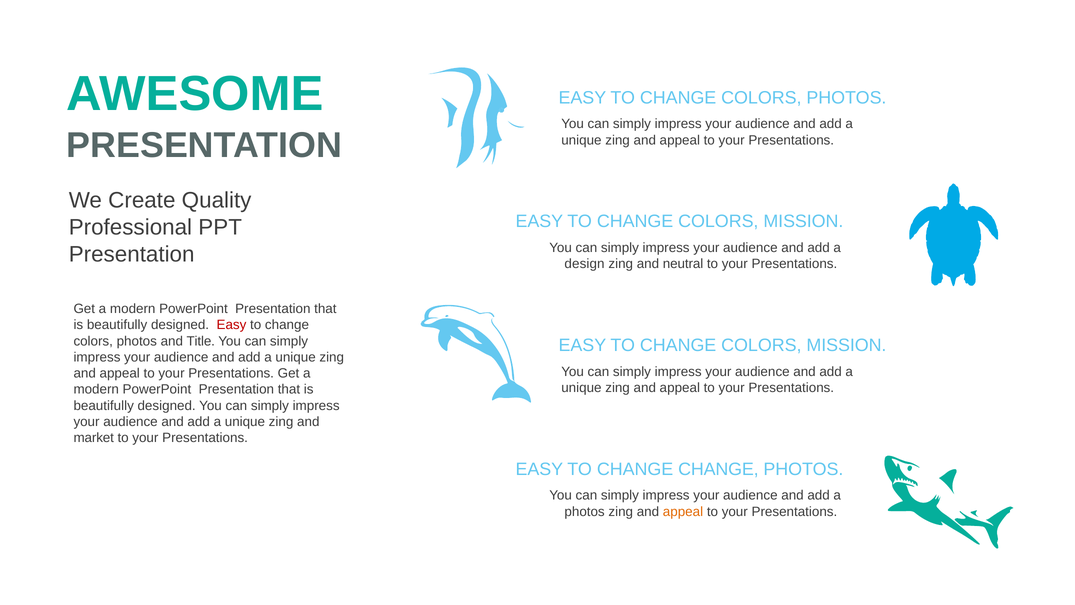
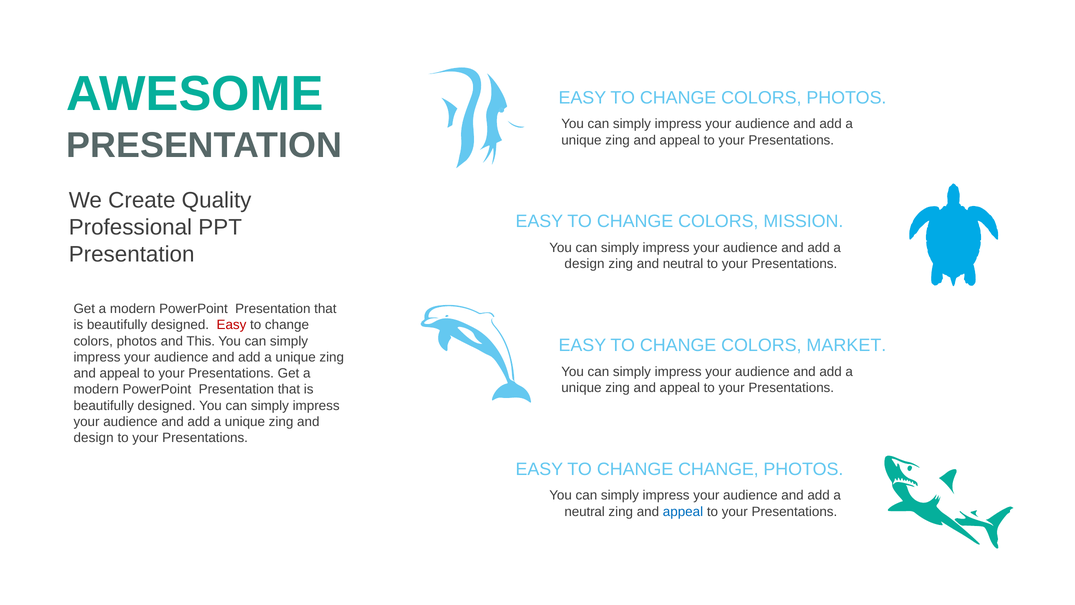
Title: Title -> This (201, 341)
MISSION: MISSION -> MARKET (846, 345)
market: market -> design (94, 438)
photos: photos -> neutral (585, 511)
appeal colour: orange -> blue (683, 511)
